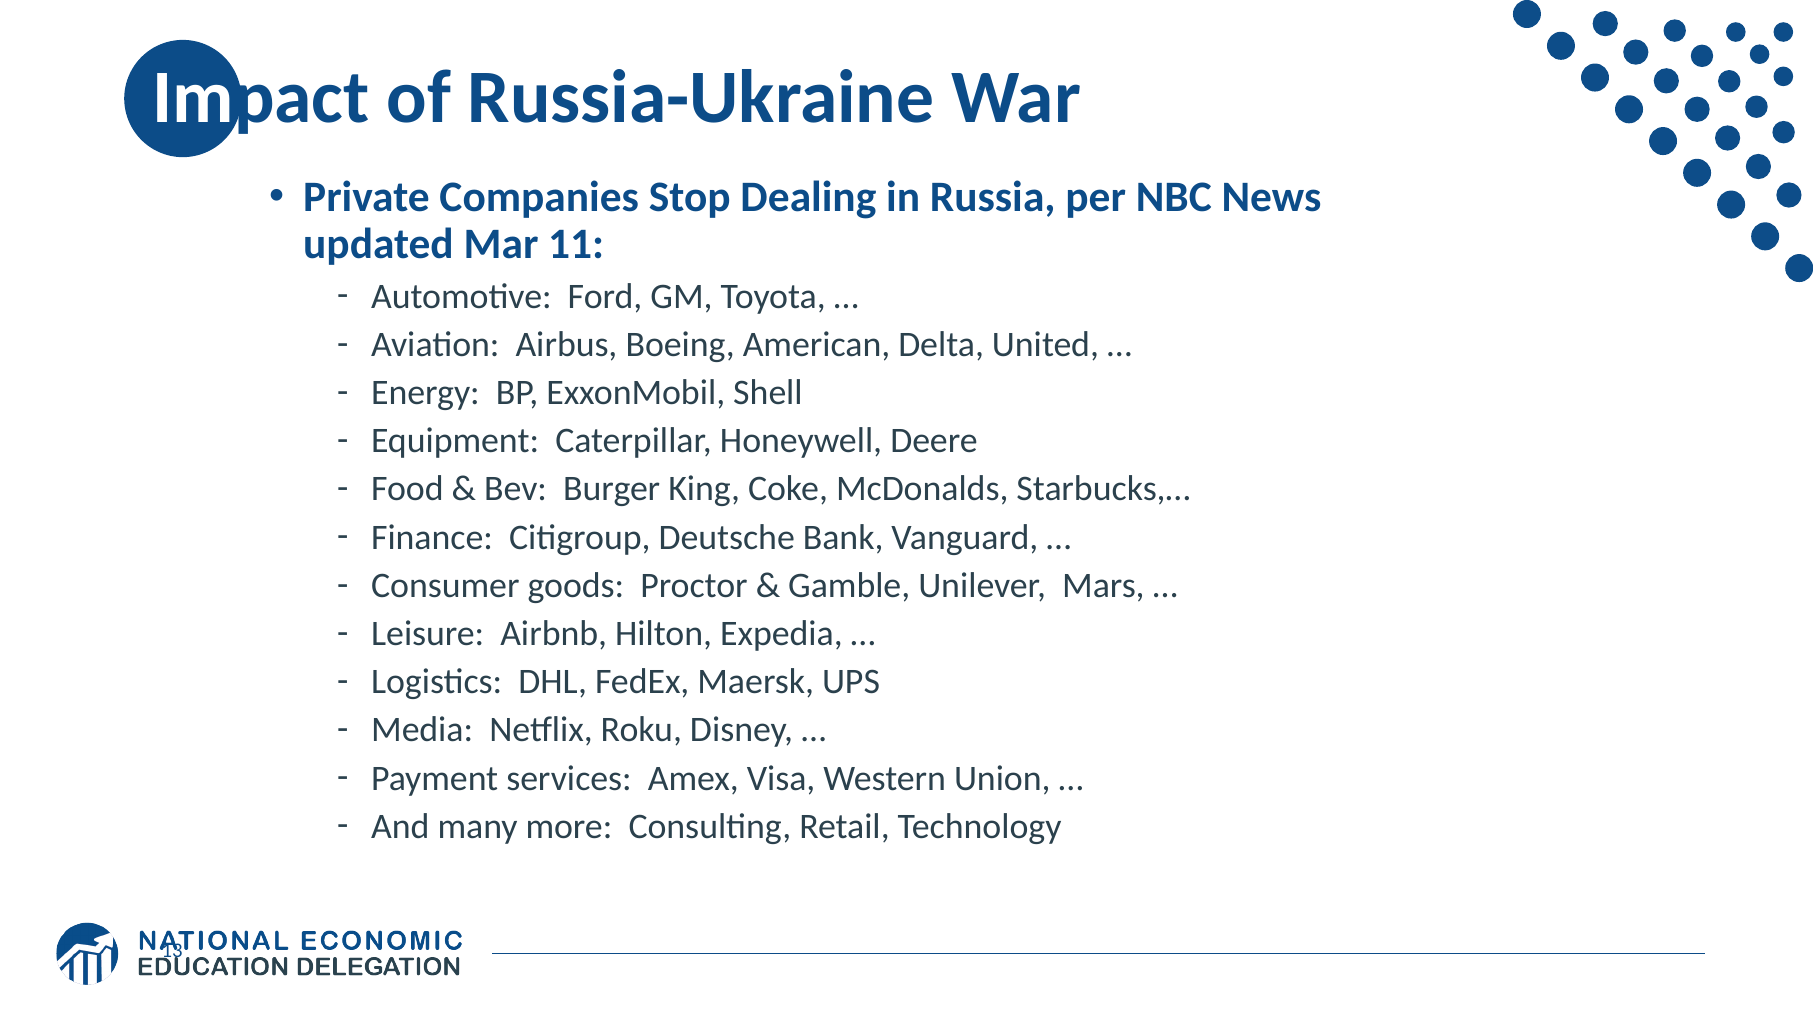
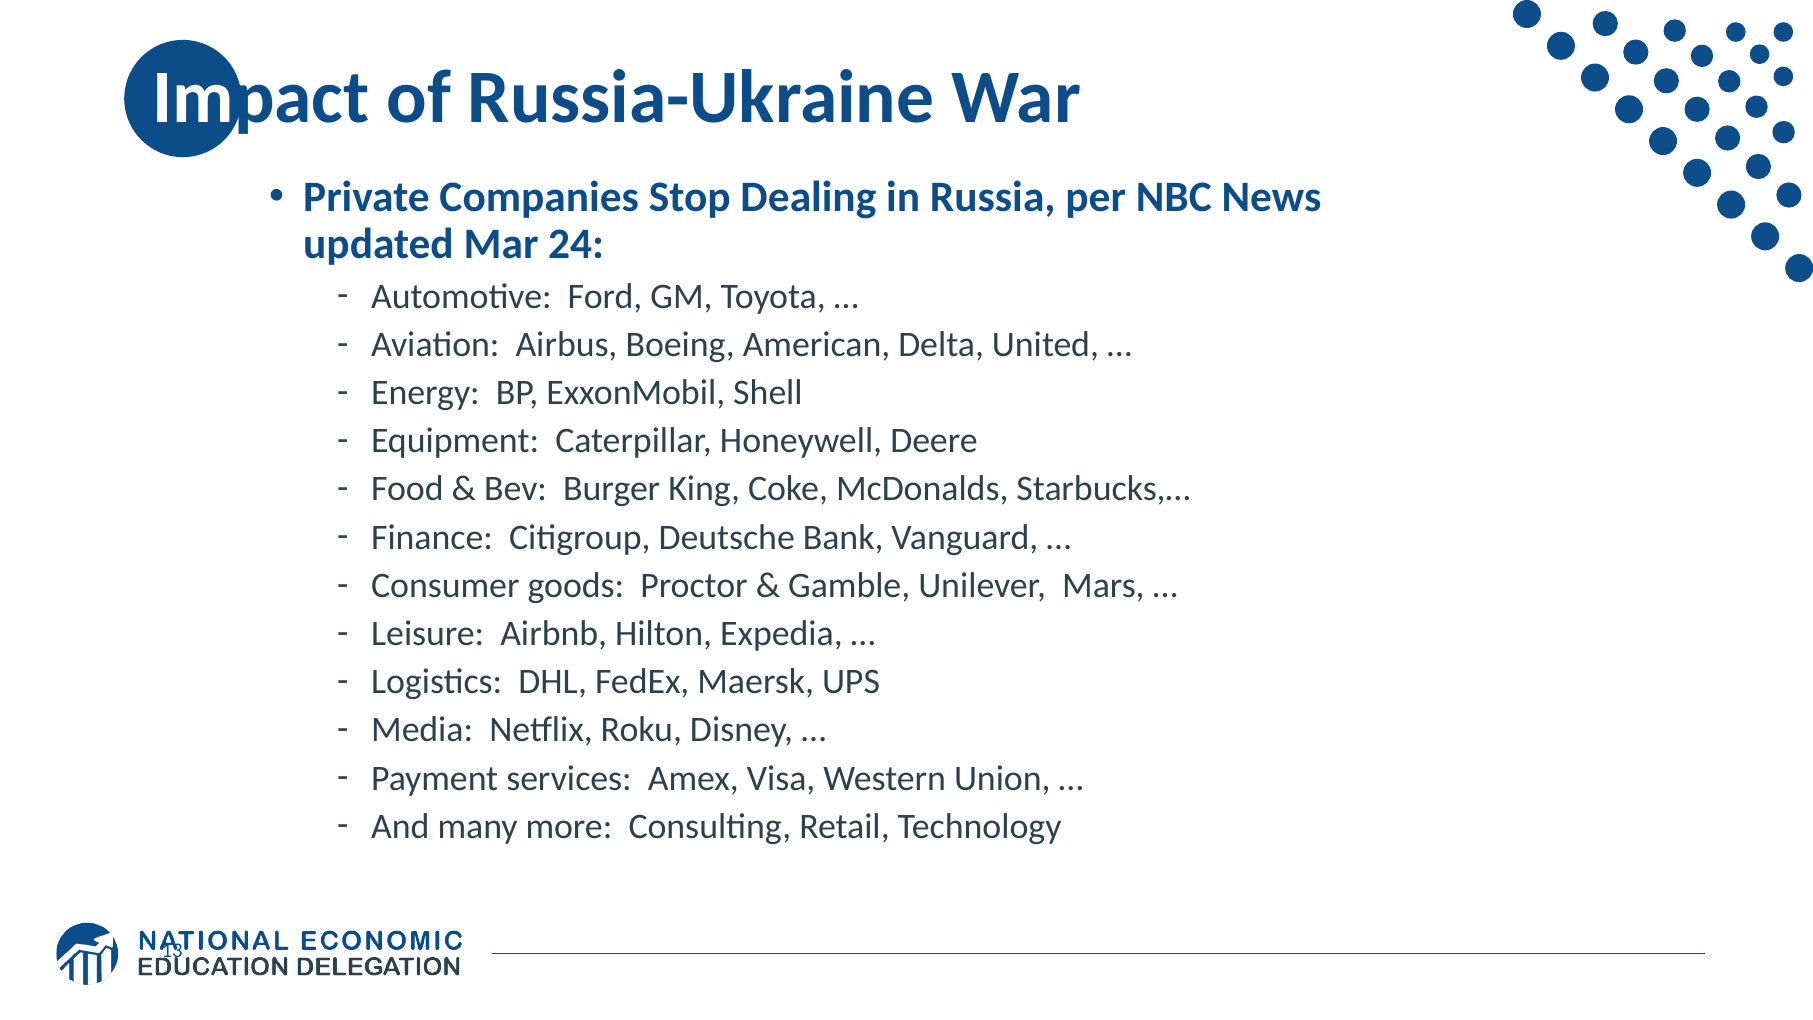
11: 11 -> 24 (576, 244)
